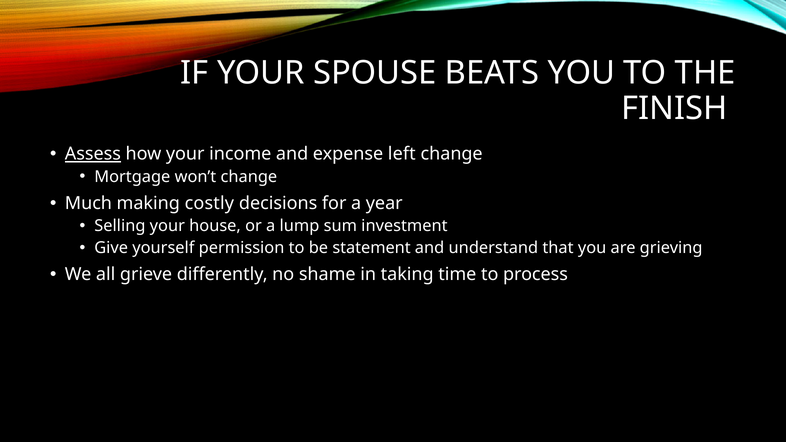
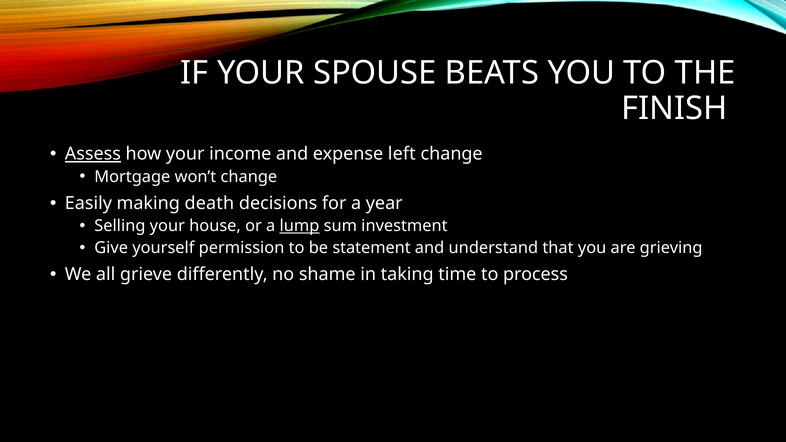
Much: Much -> Easily (88, 203)
costly: costly -> death (209, 203)
lump underline: none -> present (299, 226)
